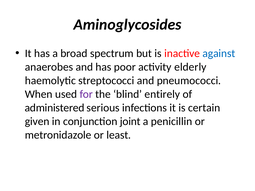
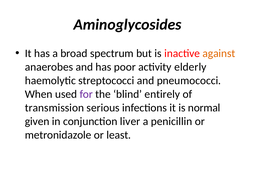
against colour: blue -> orange (219, 54)
administered: administered -> transmission (54, 108)
certain: certain -> normal (204, 108)
joint: joint -> liver (130, 122)
